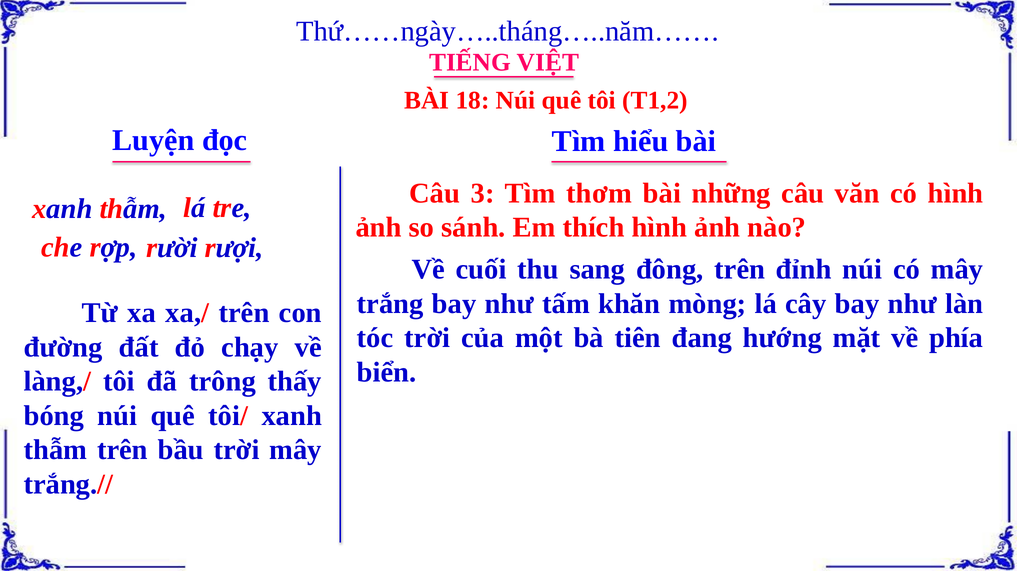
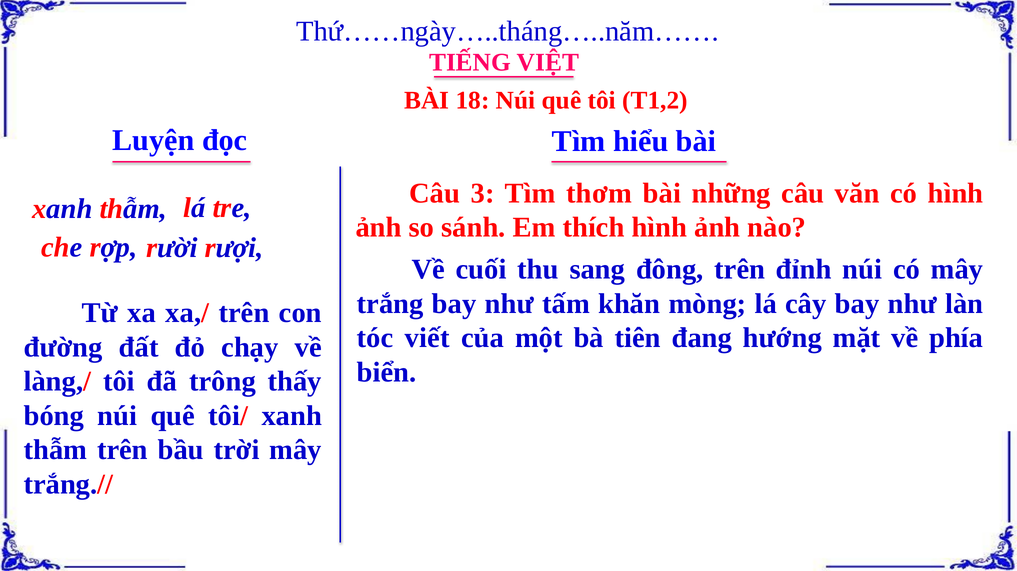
tóc trời: trời -> viết (427, 338)
